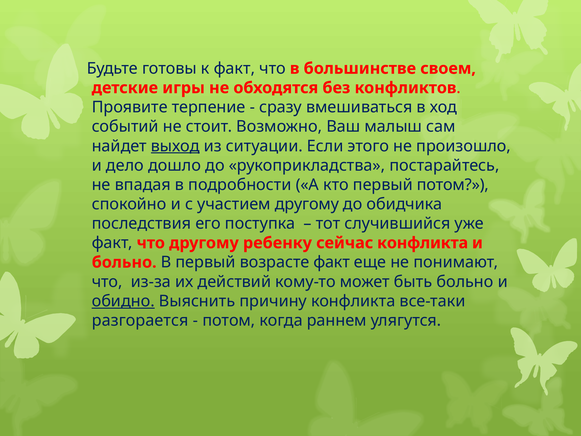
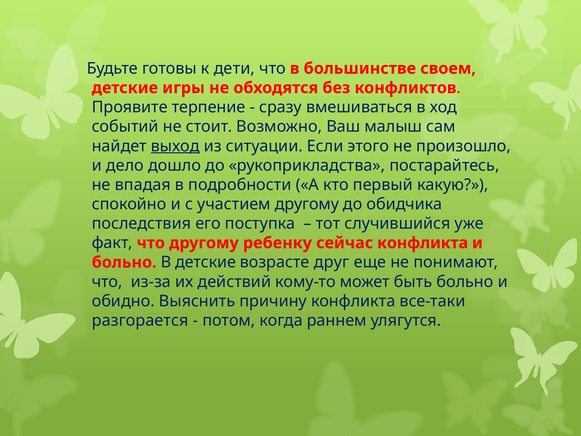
к факт: факт -> дети (234, 68)
первый потом: потом -> какую (453, 185)
В первый: первый -> детские (206, 262)
возрасте факт: факт -> друг (332, 262)
обидно underline: present -> none (123, 301)
